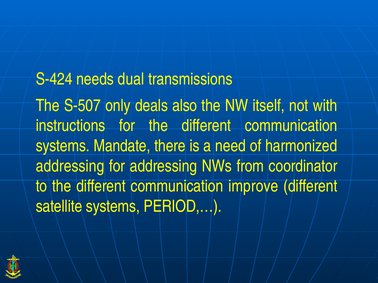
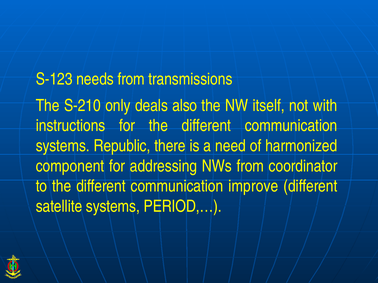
S-424: S-424 -> S-123 (54, 79)
needs dual: dual -> from (131, 79)
S-507: S-507 -> S-210 (82, 106)
Mandate: Mandate -> Republic (122, 146)
addressing: addressing -> component (70, 166)
